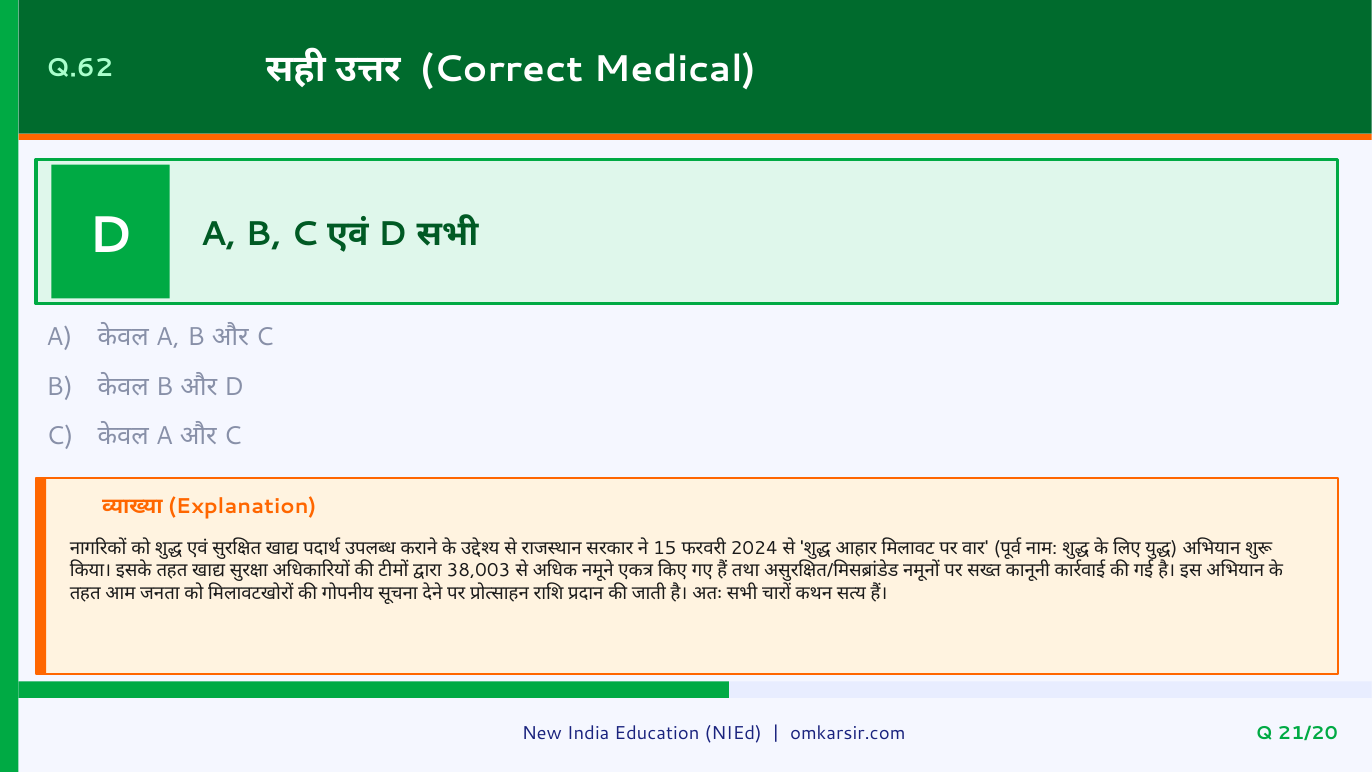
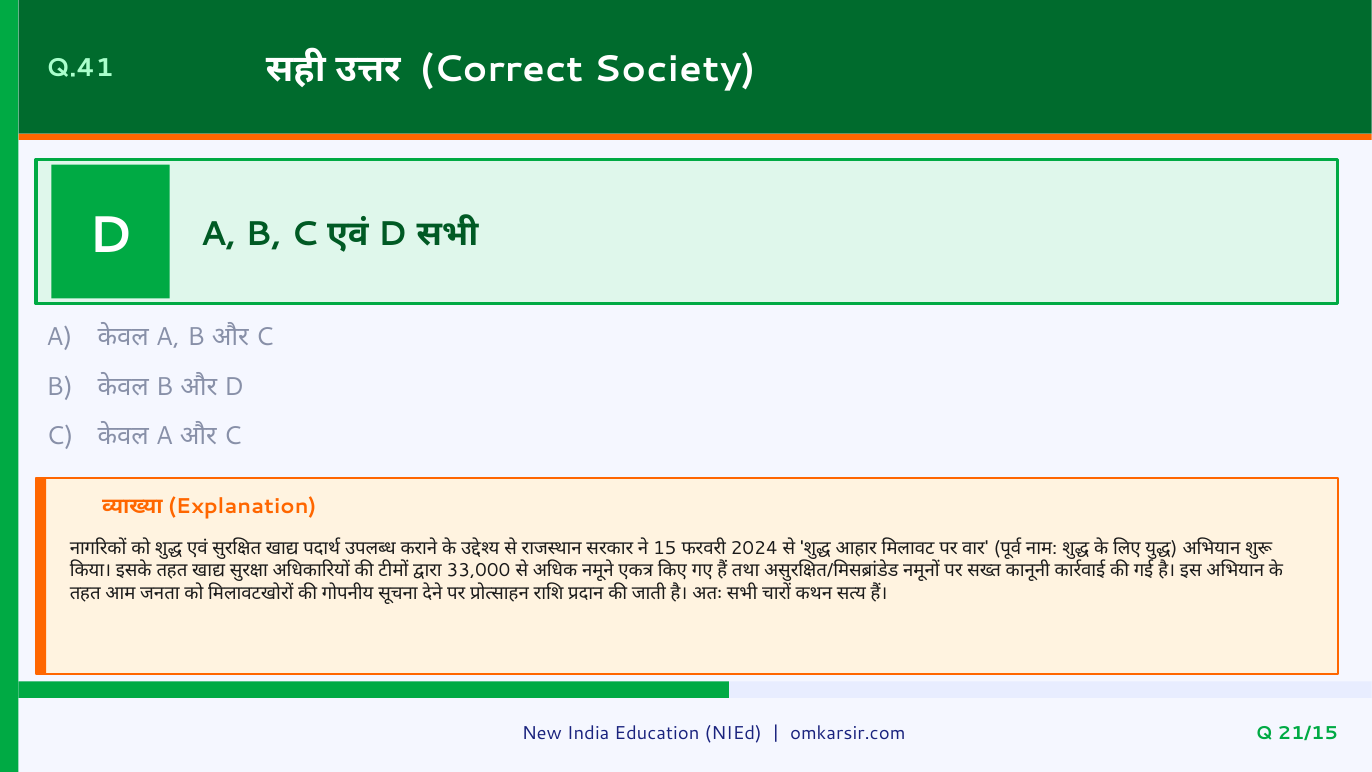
Q.62: Q.62 -> Q.41 (80, 68)
Medical: Medical -> Society (674, 69)
38,003: 38,003 -> 33,000 (479, 571)
21/20: 21/20 -> 21/15 (1308, 733)
